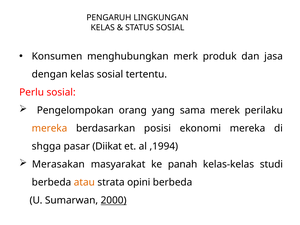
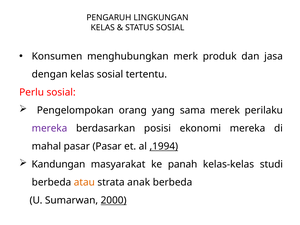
mereka colour: orange -> purple (50, 128)
shgga: shgga -> mahal (46, 146)
pasar Diikat: Diikat -> Pasar (107, 146)
,1994 underline: none -> present (164, 146)
Merasakan: Merasakan -> Kandungan (58, 164)
opini: opini -> anak (139, 182)
